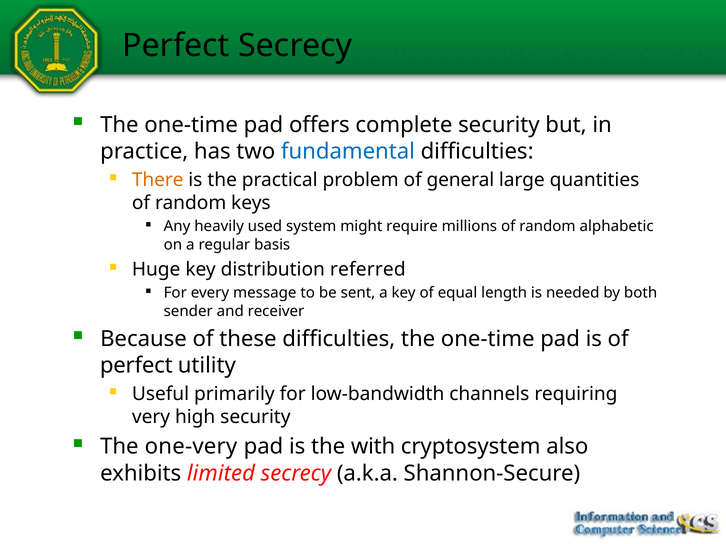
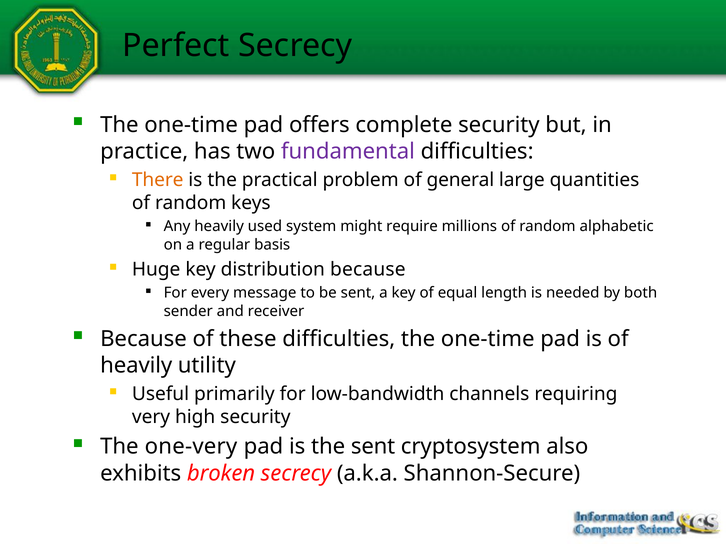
fundamental colour: blue -> purple (348, 152)
distribution referred: referred -> because (368, 270)
perfect: perfect -> heavily (136, 366)
the with: with -> sent (373, 447)
limited: limited -> broken (221, 474)
